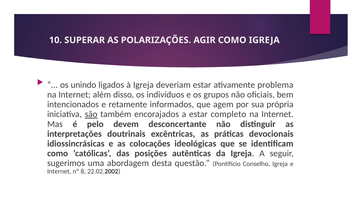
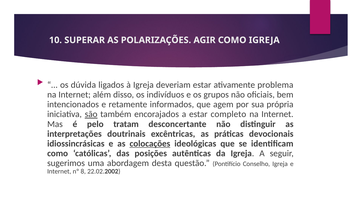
unindo: unindo -> dúvida (83, 85)
devem: devem -> tratam (126, 124)
colocações underline: none -> present (150, 143)
